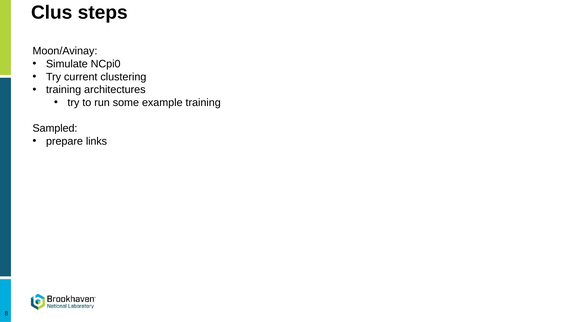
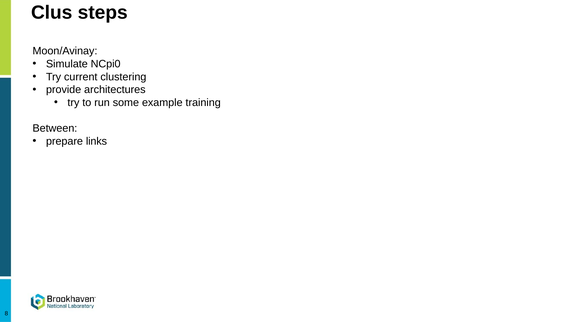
training: training -> provide (64, 90)
Sampled: Sampled -> Between (55, 128)
